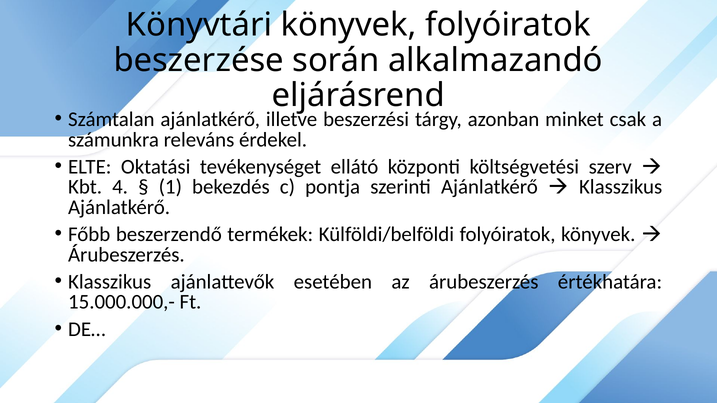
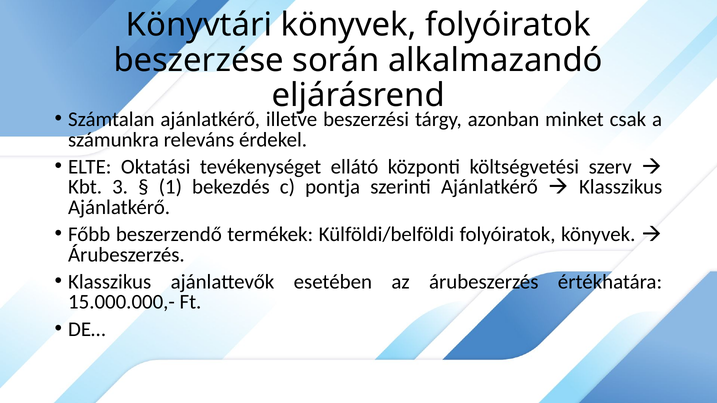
4: 4 -> 3 (120, 187)
